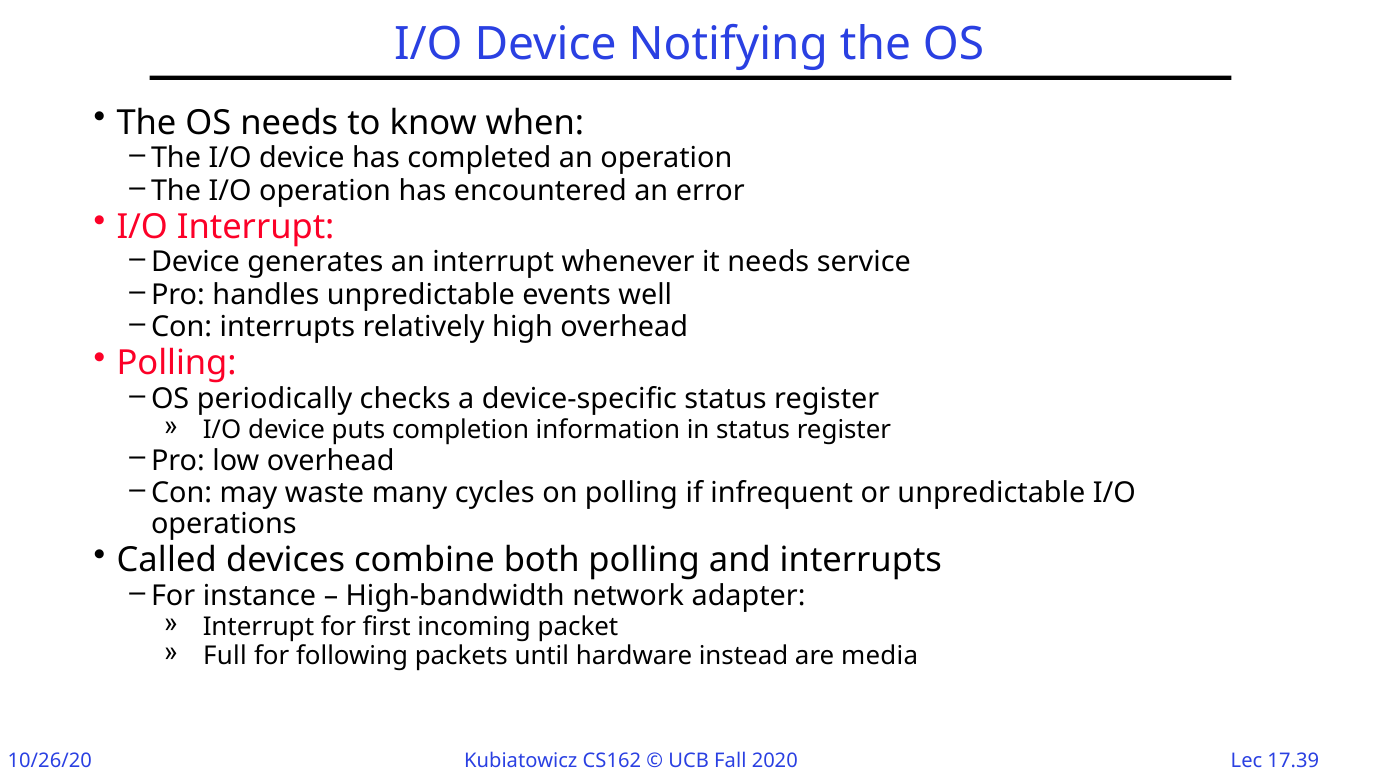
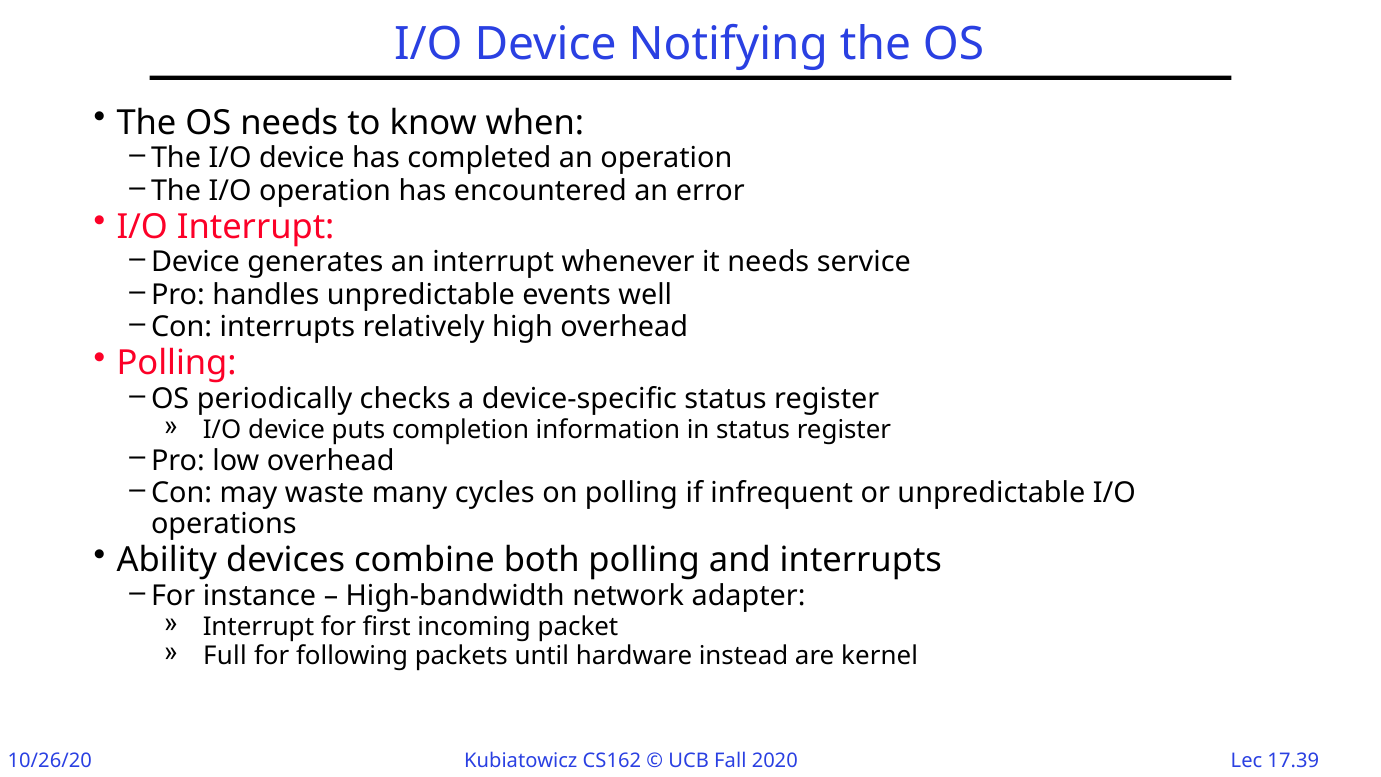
Called: Called -> Ability (167, 560)
media: media -> kernel (880, 656)
